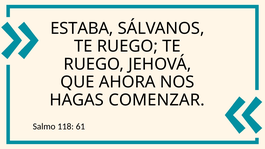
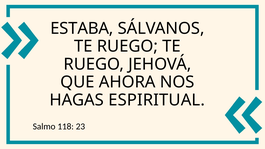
COMENZAR: COMENZAR -> ESPIRITUAL (157, 100)
61: 61 -> 23 (80, 127)
